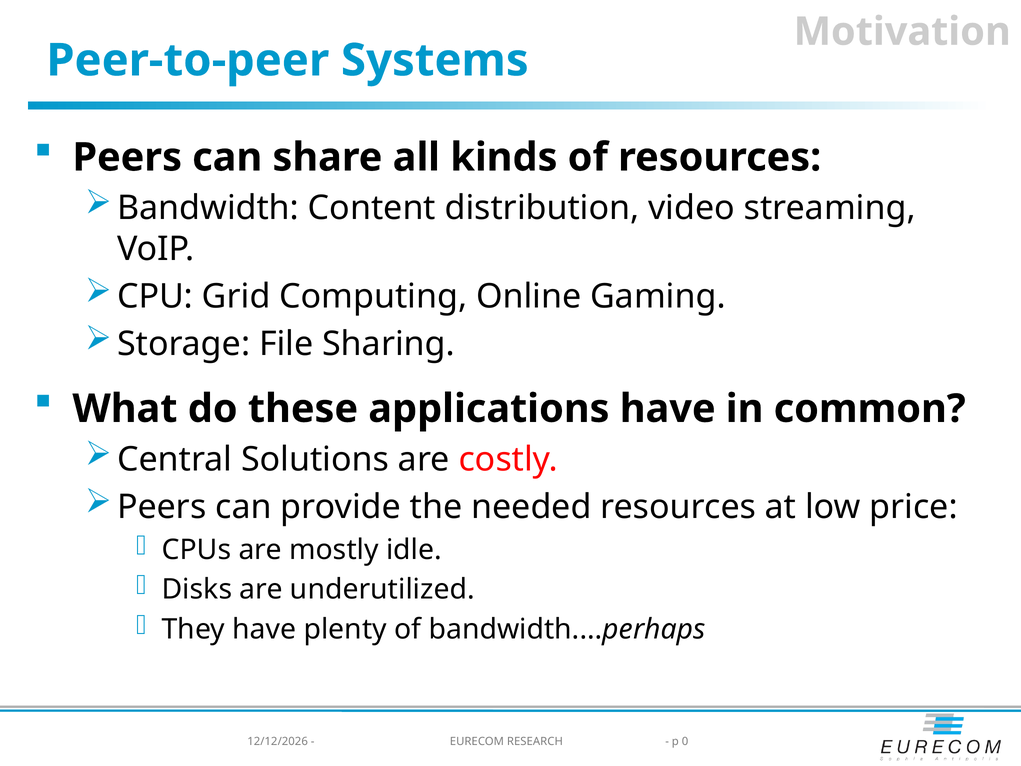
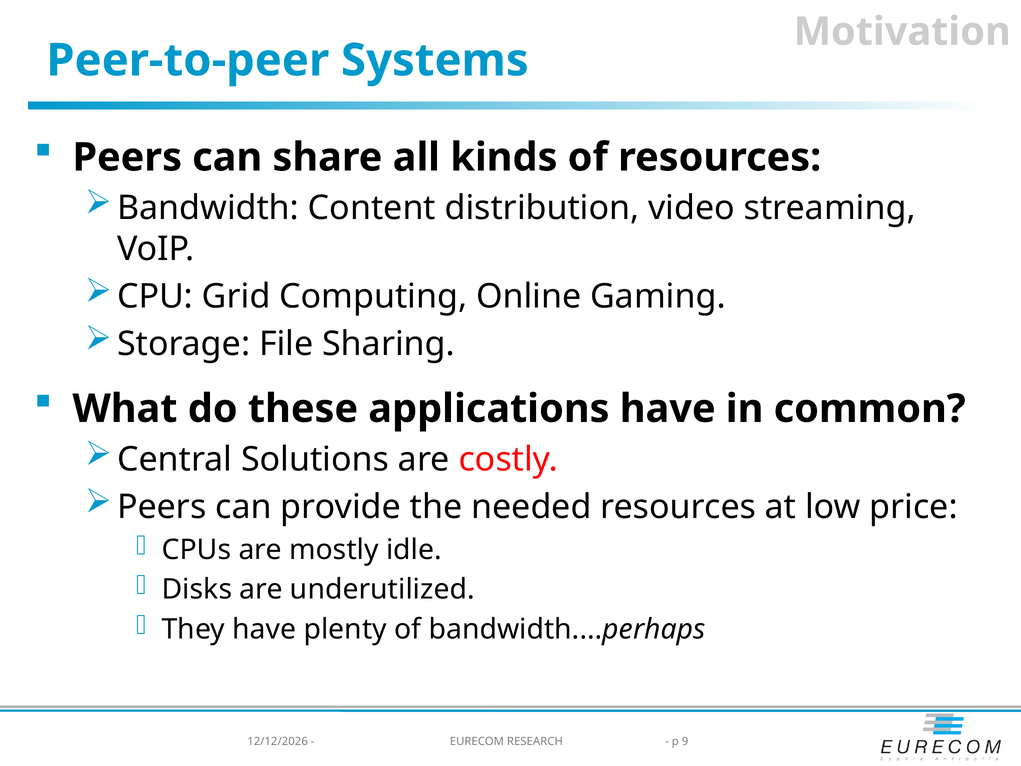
0: 0 -> 9 (685, 741)
